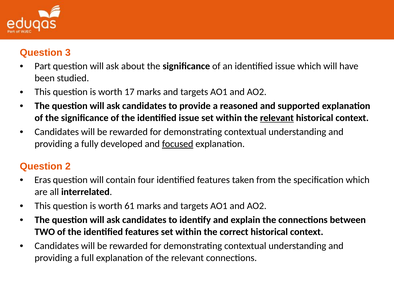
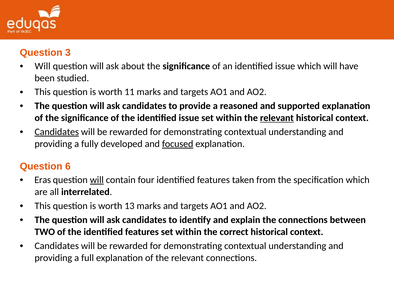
Part: Part -> Will (43, 66)
17: 17 -> 11 (129, 92)
Candidates underline: none -> present (57, 132)
2: 2 -> 6 (68, 167)
will underline: none -> present (97, 180)
61: 61 -> 13 (129, 206)
